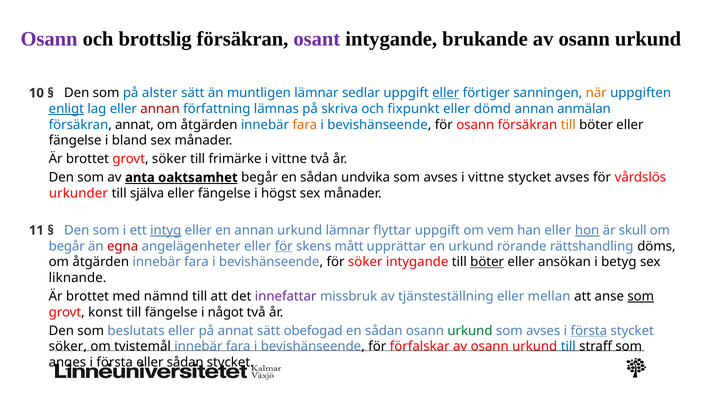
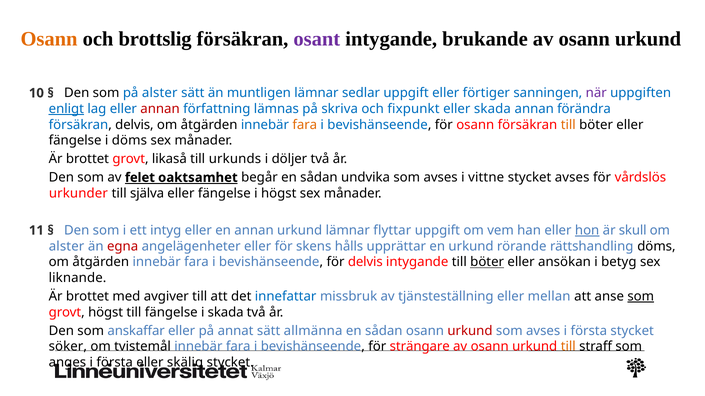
Osann colour: purple -> orange (49, 39)
eller underline: present -> none (446, 93)
när colour: orange -> purple (596, 93)
eller dömd: dömd -> skada (492, 109)
anmälan: anmälan -> förändra (584, 109)
försäkran annat: annat -> delvis (134, 125)
i bland: bland -> döms (129, 141)
grovt söker: söker -> likaså (169, 159)
frimärke: frimärke -> urkunds (235, 159)
vittne: vittne -> döljer (289, 159)
anta: anta -> felet (140, 178)
intyg underline: present -> none (166, 231)
begår: begår -> alster (67, 247)
för underline: present -> none (284, 247)
mått: mått -> hålls (349, 247)
för söker: söker -> delvis (365, 262)
nämnd: nämnd -> avgiver (166, 297)
innefattar colour: purple -> blue (286, 297)
grovt konst: konst -> högst (106, 313)
i något: något -> skada (226, 313)
beslutats: beslutats -> anskaffar (136, 331)
obefogad: obefogad -> allmänna (313, 331)
urkund colour: green -> red (470, 331)
första underline: present -> none (589, 331)
förfalskar: förfalskar -> strängare (420, 347)
till colour: blue -> orange (568, 347)
eller sådan: sådan -> skälig (185, 363)
